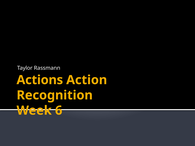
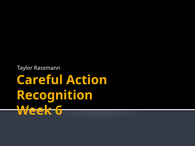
Actions: Actions -> Careful (40, 80)
